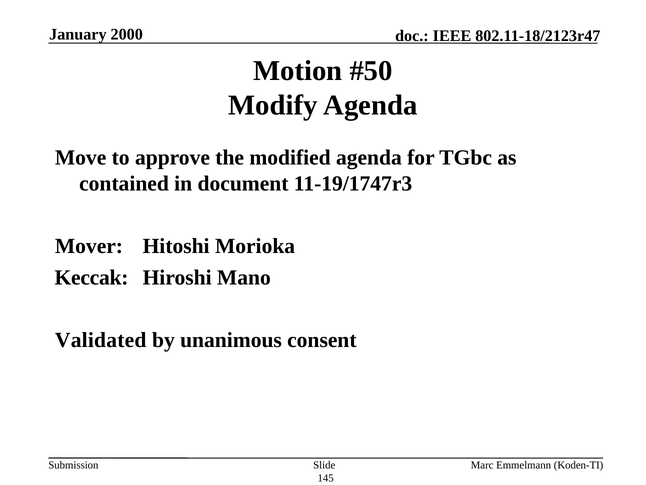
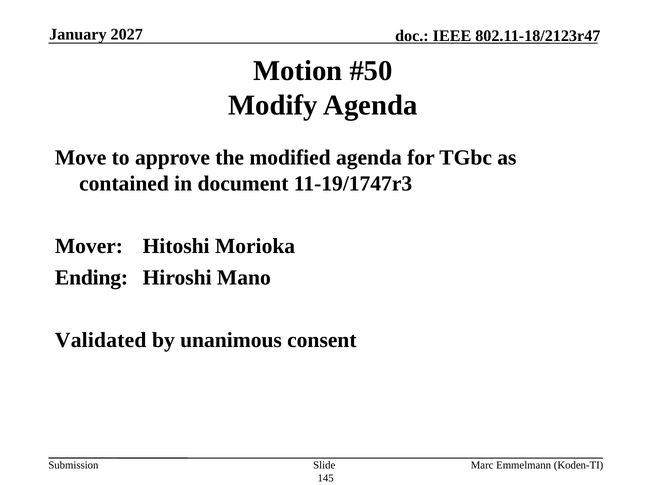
2000: 2000 -> 2027 (127, 34)
Keccak: Keccak -> Ending (92, 277)
